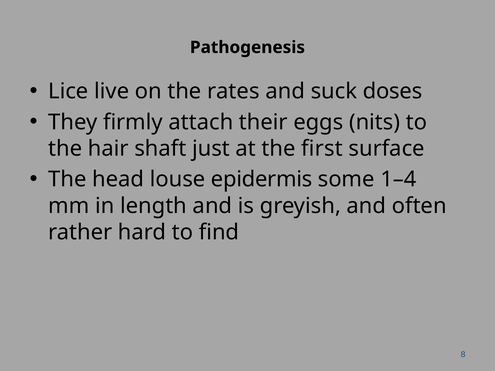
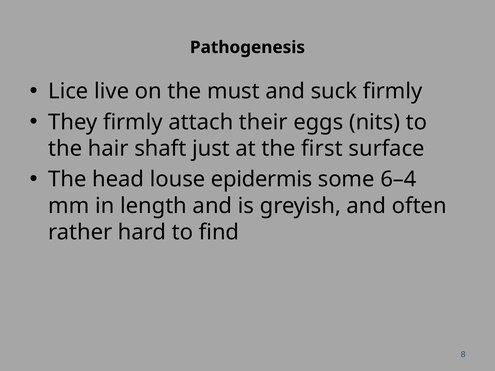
rates: rates -> must (233, 91)
suck doses: doses -> firmly (393, 91)
1–4: 1–4 -> 6–4 (398, 179)
